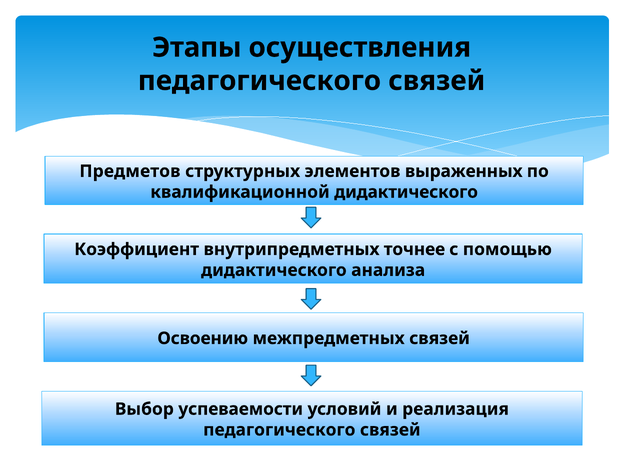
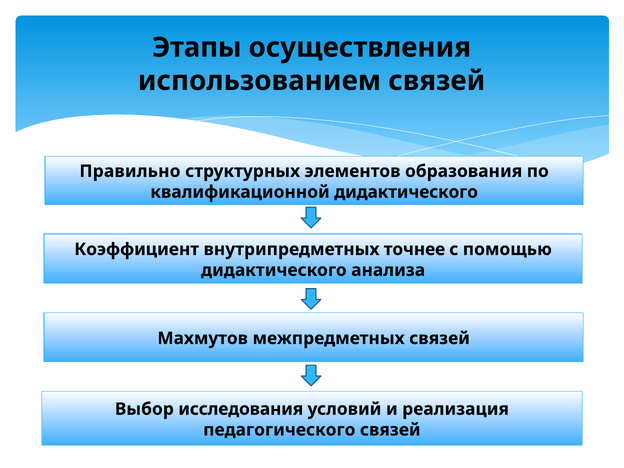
педагогического: педагогического -> использованием (259, 81)
Предметов: Предметов -> Правильно (130, 171)
выраженных: выраженных -> образования (464, 171)
Освоению: Освоению -> Махмутов (203, 338)
успеваемости: успеваемости -> исследования (241, 409)
